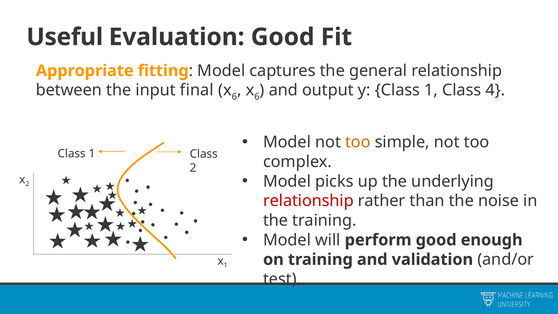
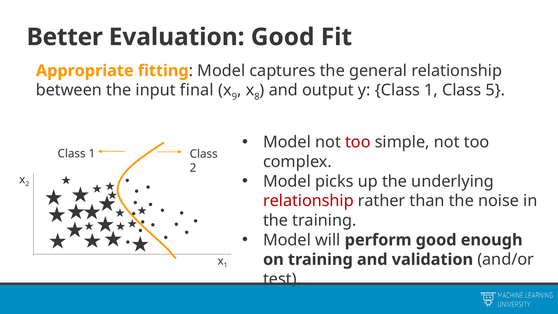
Useful: Useful -> Better (65, 37)
6: 6 -> 9 (234, 97)
6: 6 -> 8 (257, 97)
4: 4 -> 5 (495, 90)
too colour: orange -> red (358, 142)
